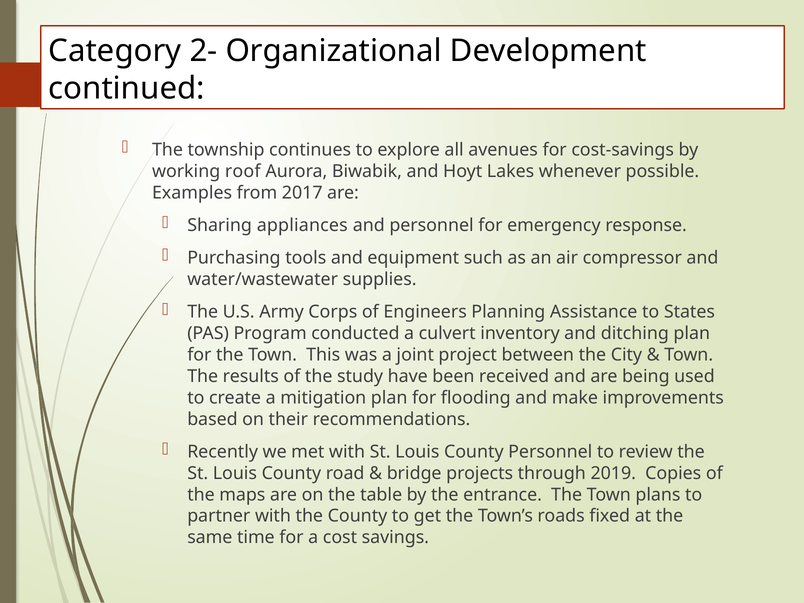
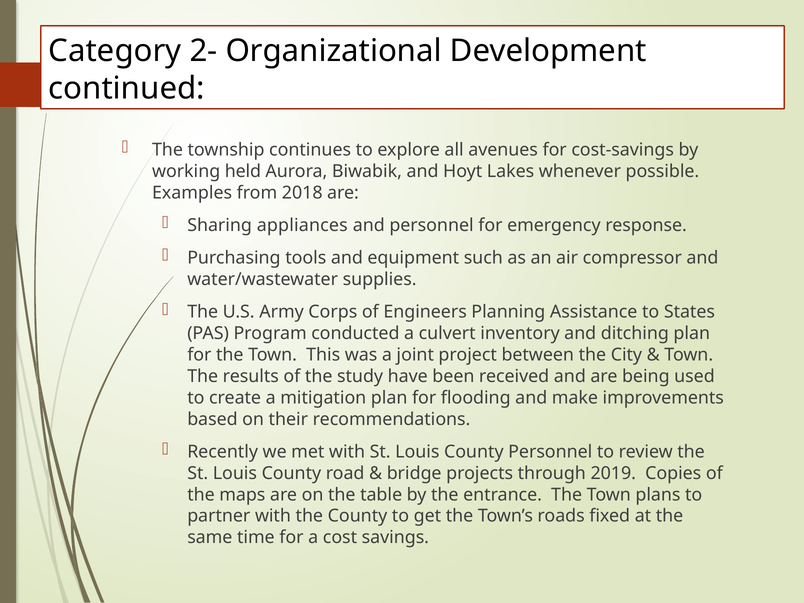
roof: roof -> held (243, 171)
2017: 2017 -> 2018 (302, 193)
